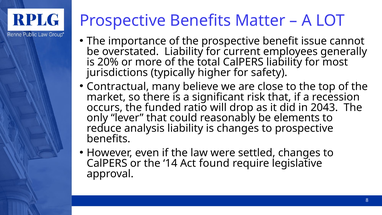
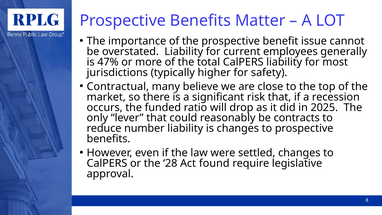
20%: 20% -> 47% (108, 62)
2043: 2043 -> 2025 (324, 107)
elements: elements -> contracts (297, 118)
analysis: analysis -> number (144, 128)
14: 14 -> 28 (170, 163)
